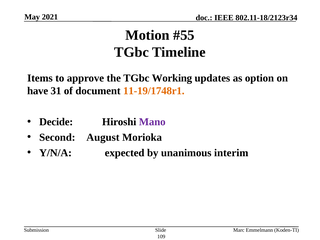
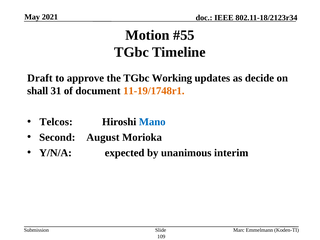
Items: Items -> Draft (40, 78)
option: option -> decide (259, 78)
have: have -> shall (38, 91)
Decide: Decide -> Telcos (56, 122)
Mano colour: purple -> blue (152, 122)
